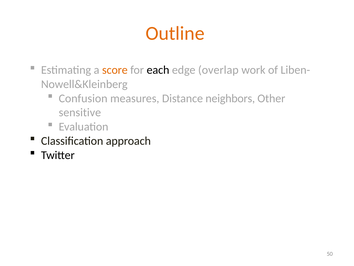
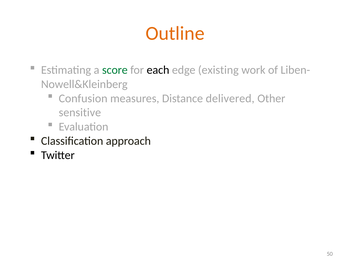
score colour: orange -> green (115, 70)
overlap: overlap -> existing (218, 70)
neighbors: neighbors -> delivered (230, 98)
